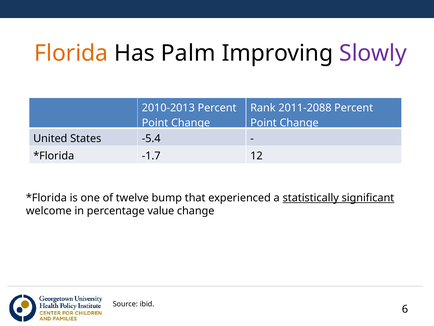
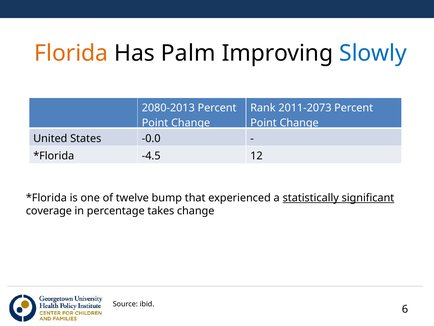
Slowly colour: purple -> blue (373, 53)
2010-2013: 2010-2013 -> 2080-2013 (168, 108)
2011-2088: 2011-2088 -> 2011-2073 (305, 108)
-5.4: -5.4 -> -0.0 (151, 138)
-1.7: -1.7 -> -4.5 (151, 156)
welcome: welcome -> coverage (49, 210)
value: value -> takes (161, 210)
